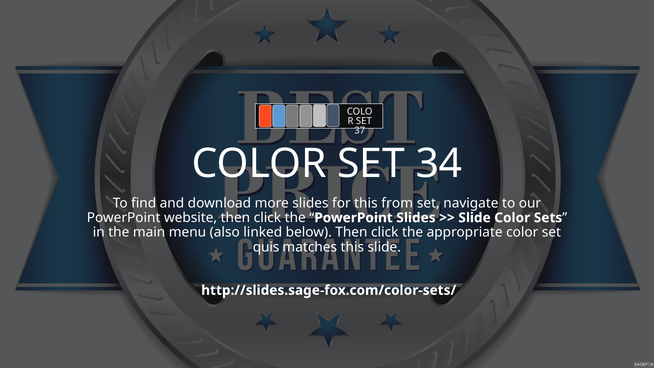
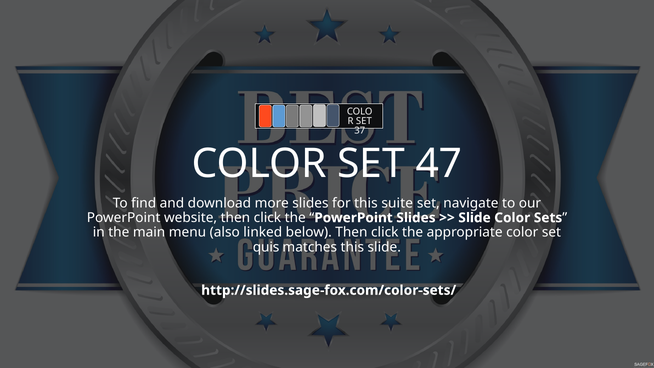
34: 34 -> 47 (439, 163)
from: from -> suite (397, 203)
